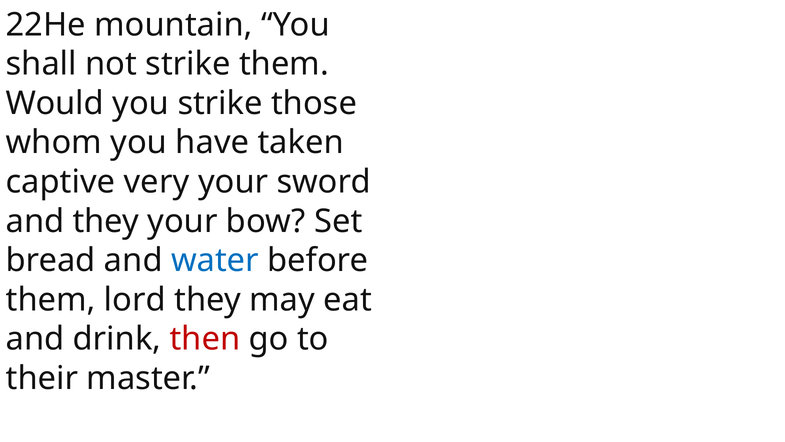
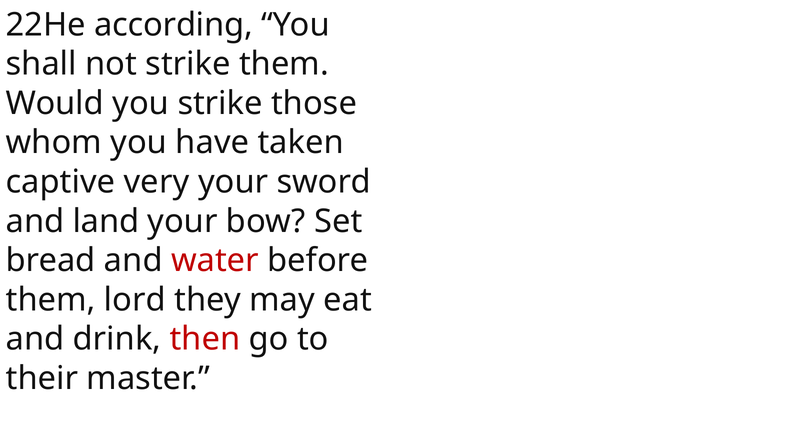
mountain: mountain -> according (174, 25)
and they: they -> land (106, 221)
water colour: blue -> red (215, 260)
